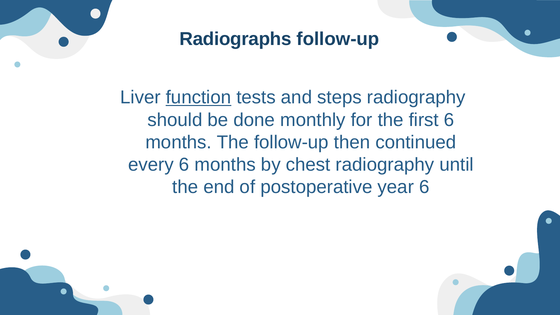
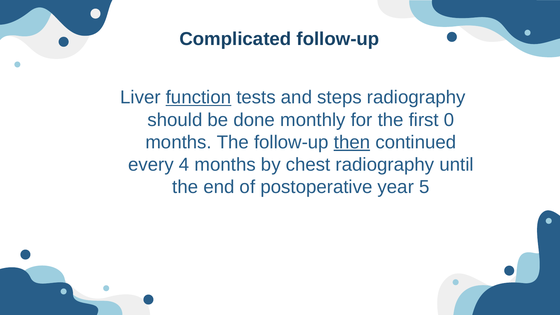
Radiographs: Radiographs -> Complicated (235, 39)
first 6: 6 -> 0 (449, 120)
then underline: none -> present (352, 142)
every 6: 6 -> 4 (184, 165)
year 6: 6 -> 5 (424, 187)
